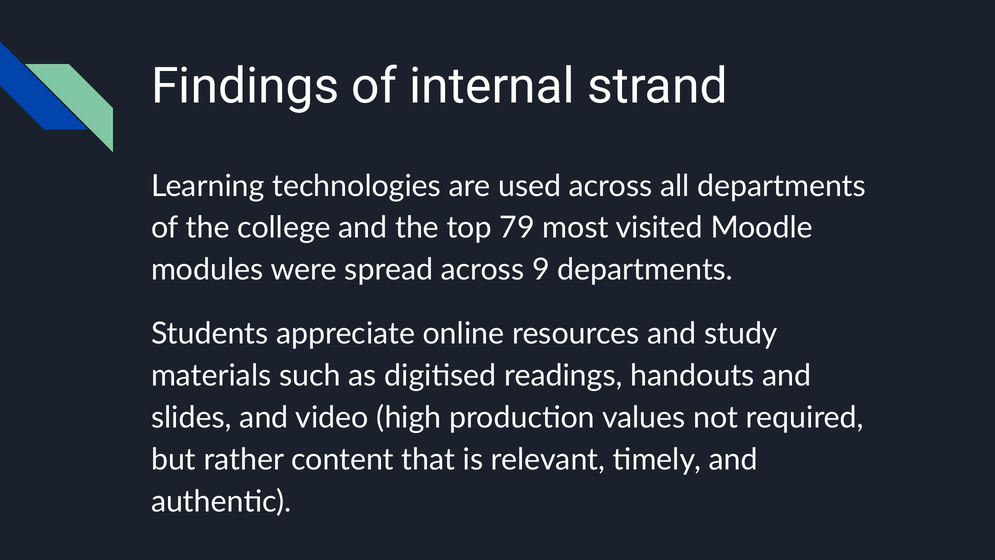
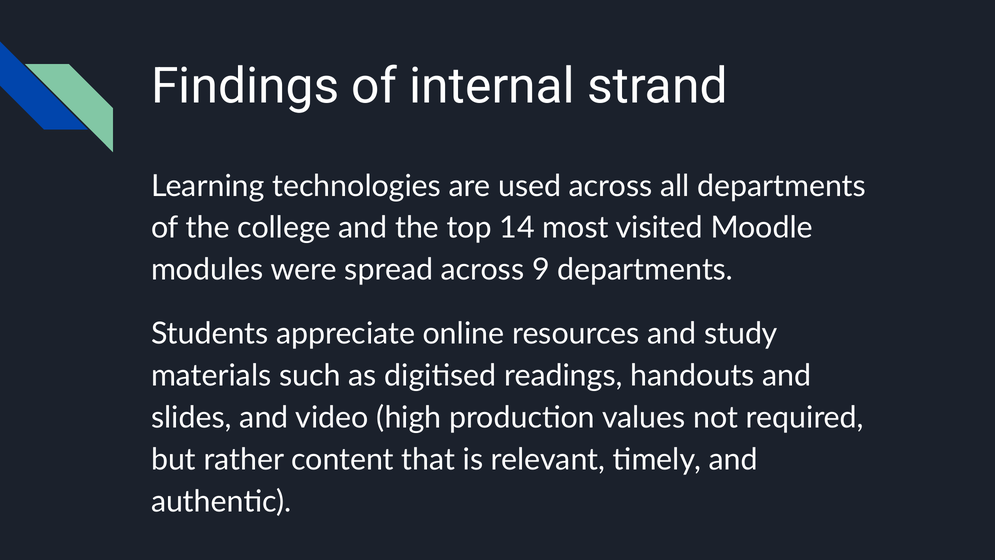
79: 79 -> 14 (517, 228)
